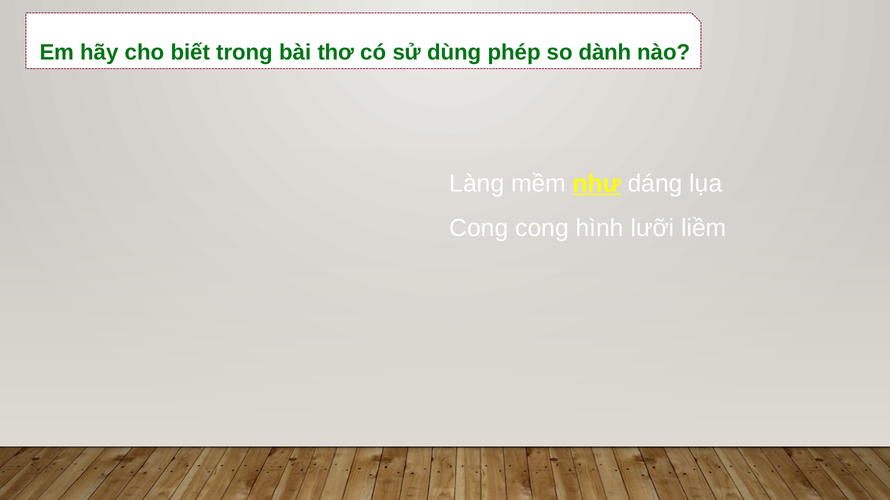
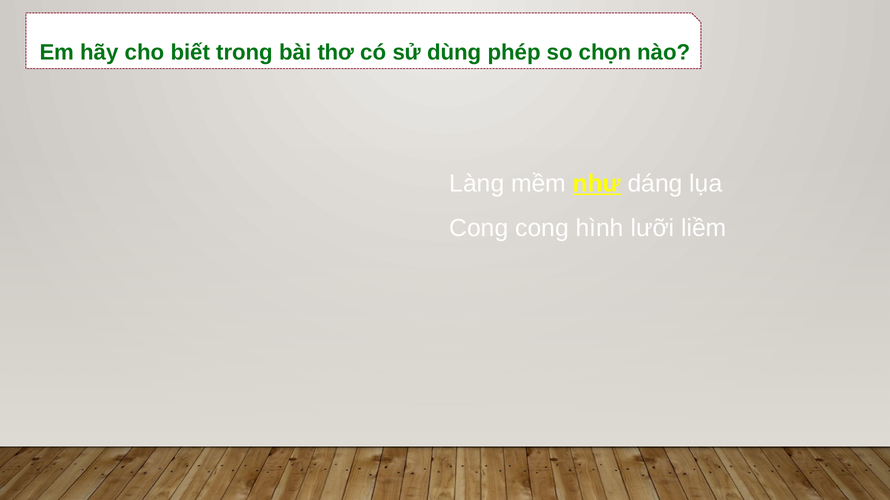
dành: dành -> chọn (605, 53)
